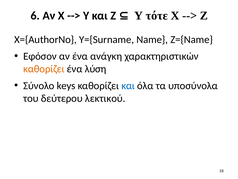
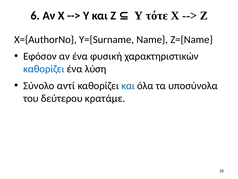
ανάγκη: ανάγκη -> φυσική (106, 56)
καθορίζει colour: orange -> blue (44, 69)
keys: keys -> αντί (66, 85)
λεκτικού: λεκτικού -> κρατάμε (105, 98)
